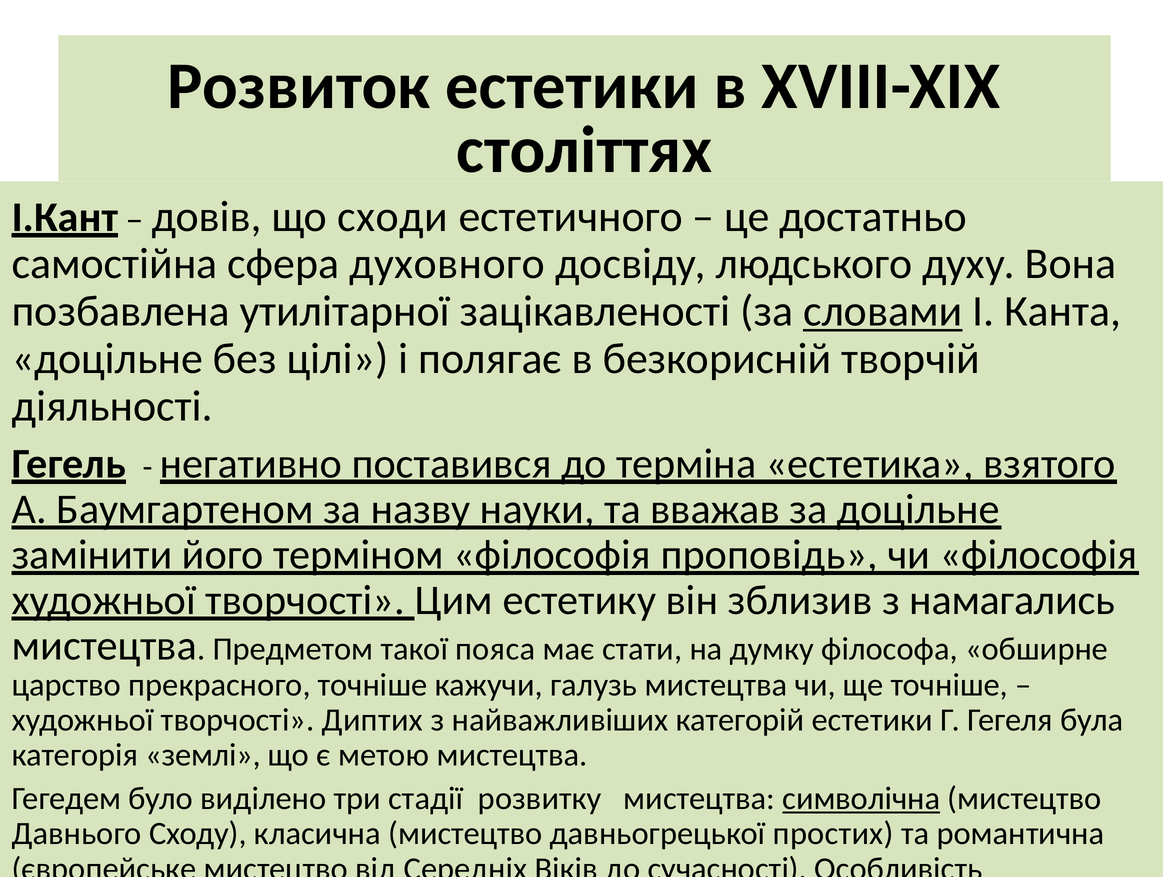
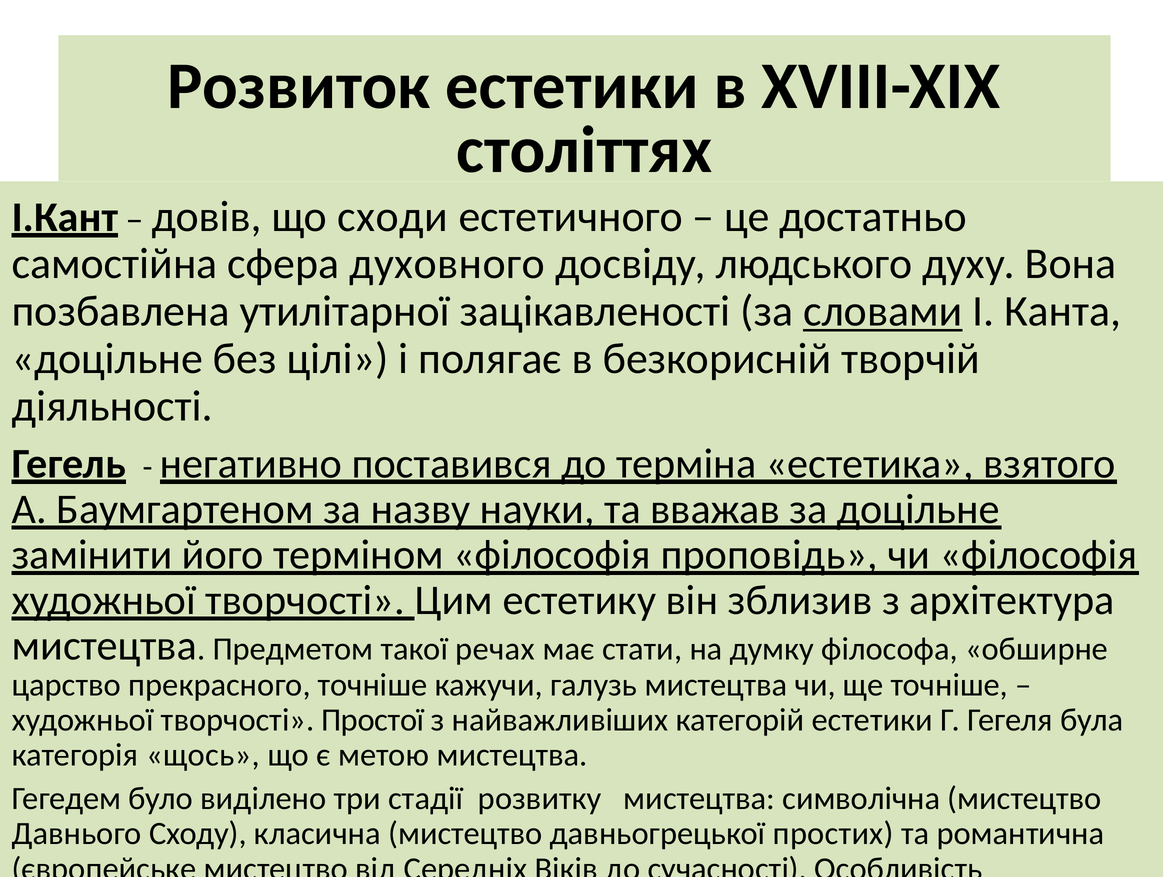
намагались: намагались -> архітектура (1012, 600)
пояса: пояса -> речах (495, 649)
Диптих: Диптих -> Простої (373, 720)
землі: землі -> щось (203, 755)
символічна underline: present -> none (861, 798)
